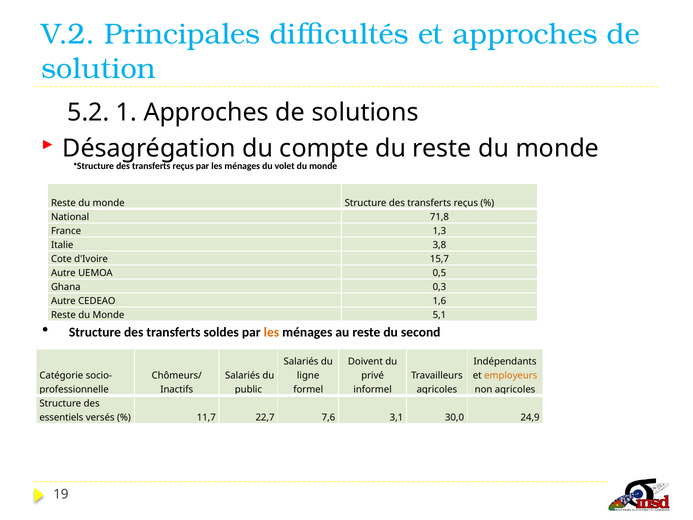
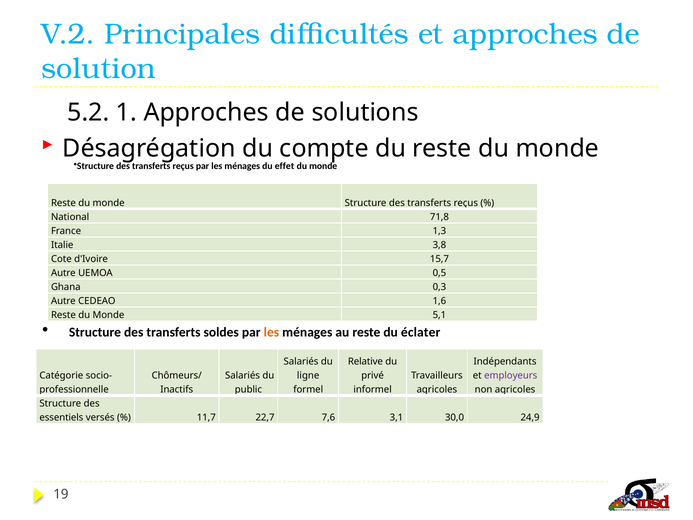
volet: volet -> effet (285, 166)
second: second -> éclater (421, 332)
Doivent: Doivent -> Relative (365, 361)
employeurs colour: orange -> purple (511, 375)
